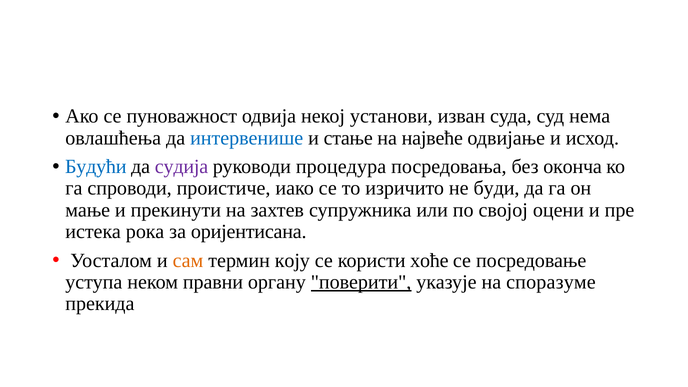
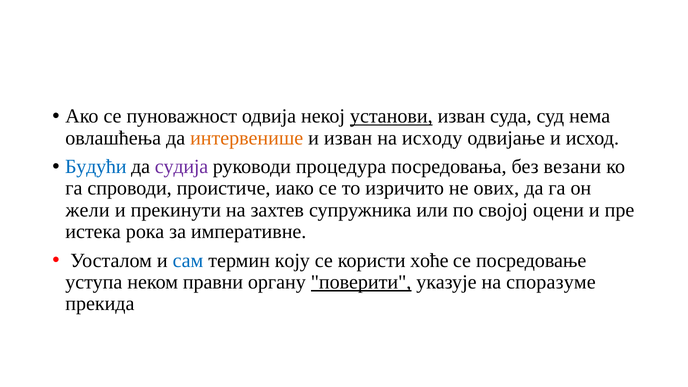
установи underline: none -> present (391, 116)
интервенише colour: blue -> orange (247, 138)
и стање: стање -> изван (348, 138)
највеће: највеће -> исходу (432, 138)
оконча: оконча -> везани (572, 167)
буди: буди -> ових (496, 188)
мање: мање -> жели (88, 210)
оријентисана: оријентисана -> императивне (249, 232)
сам colour: orange -> blue (188, 260)
